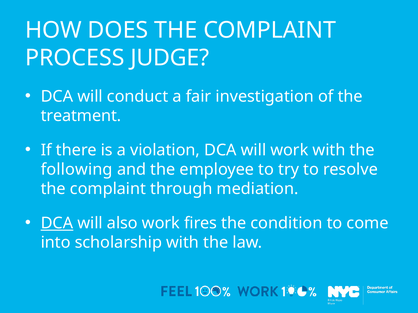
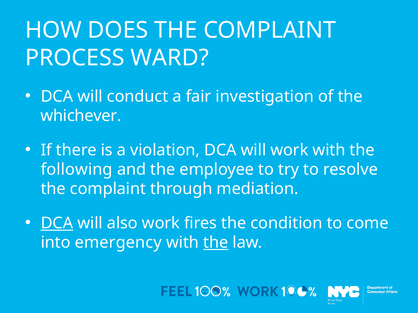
JUDGE: JUDGE -> WARD (170, 58)
treatment: treatment -> whichever (81, 116)
scholarship: scholarship -> emergency (118, 243)
the underline: none -> present (216, 243)
